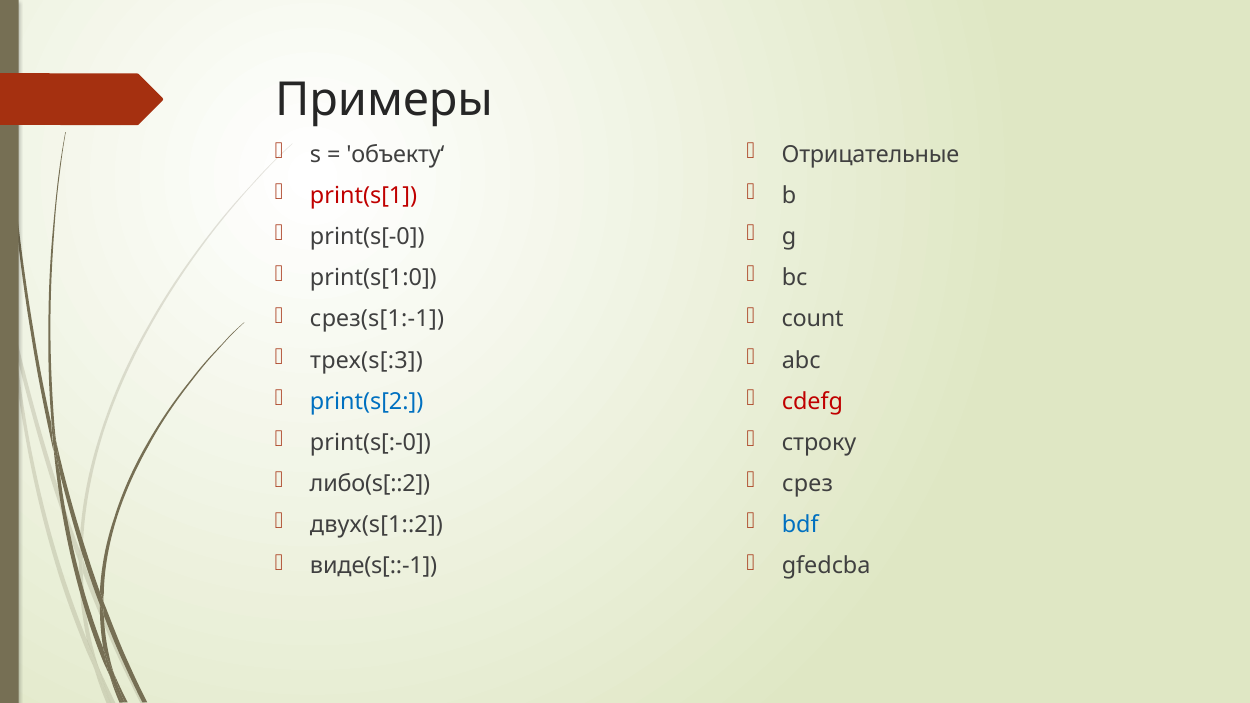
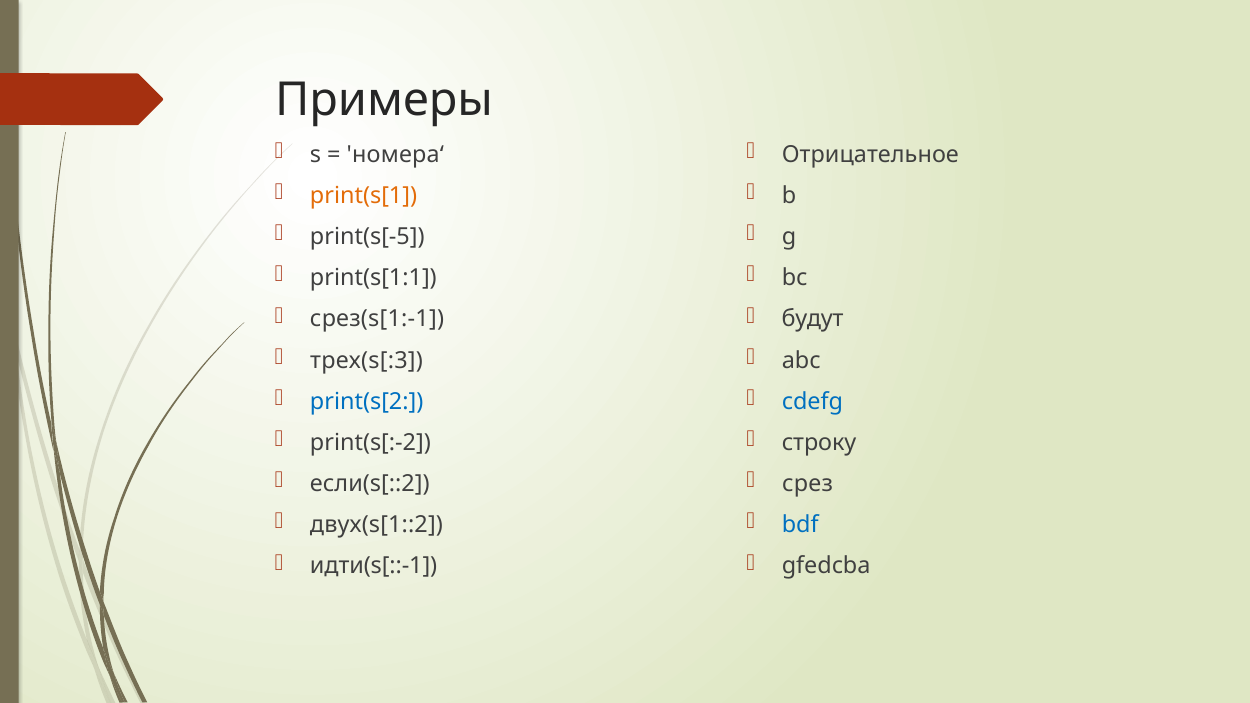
объекту‘: объекту‘ -> номера‘ (395, 155)
Отрицательные: Отрицательные -> Отрицательное (870, 155)
print(s[1 colour: red -> orange (364, 196)
print(s[-0: print(s[-0 -> print(s[-5 (367, 237)
print(s[1:0: print(s[1:0 -> print(s[1:1 (373, 278)
count: count -> будут (813, 319)
cdefg colour: red -> blue (812, 402)
print(s[:-0: print(s[:-0 -> print(s[:-2 (370, 443)
либо(s[::2: либо(s[::2 -> если(s[::2 (370, 484)
виде(s[::-1: виде(s[::-1 -> идти(s[::-1 (374, 566)
